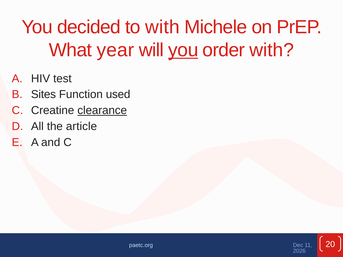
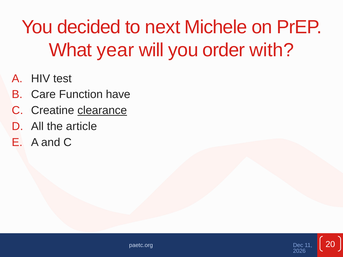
to with: with -> next (163, 27)
you underline: present -> none (183, 50)
Sites: Sites -> Care (43, 95)
used: used -> have (118, 95)
